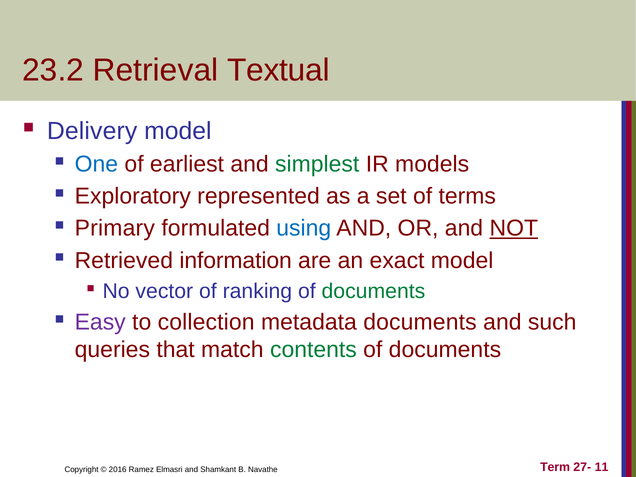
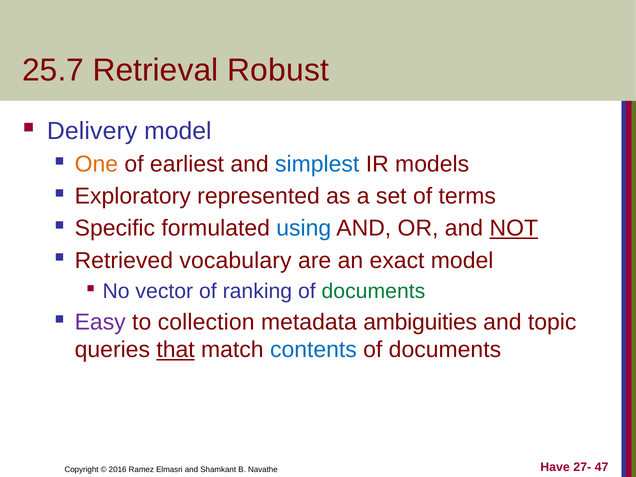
23.2: 23.2 -> 25.7 (53, 70)
Textual: Textual -> Robust (278, 70)
One colour: blue -> orange (96, 164)
simplest colour: green -> blue (317, 164)
Primary: Primary -> Specific (115, 228)
information: information -> vocabulary (235, 261)
metadata documents: documents -> ambiguities (420, 322)
such: such -> topic (552, 322)
that underline: none -> present (176, 350)
contents colour: green -> blue (313, 350)
Term: Term -> Have (555, 467)
11: 11 -> 47 (602, 467)
